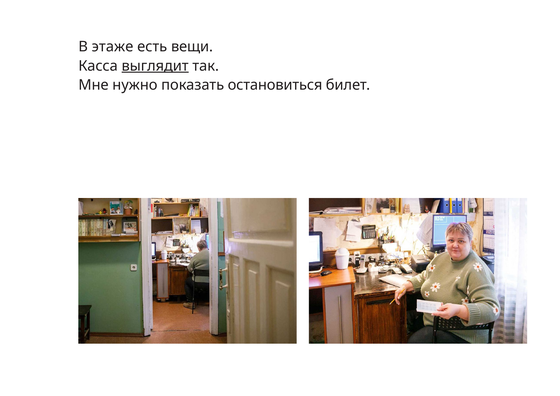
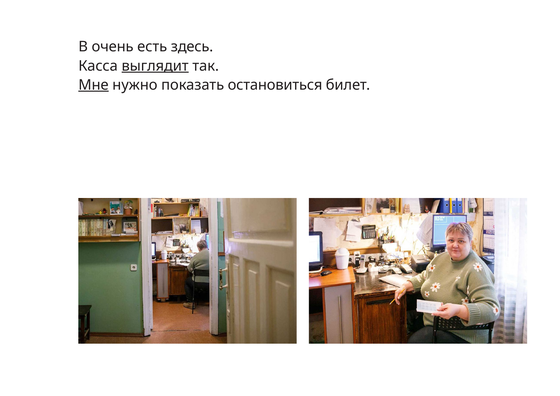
этаже: этаже -> очень (113, 47)
вещи: вещи -> здесь (192, 47)
Мне underline: none -> present (93, 85)
